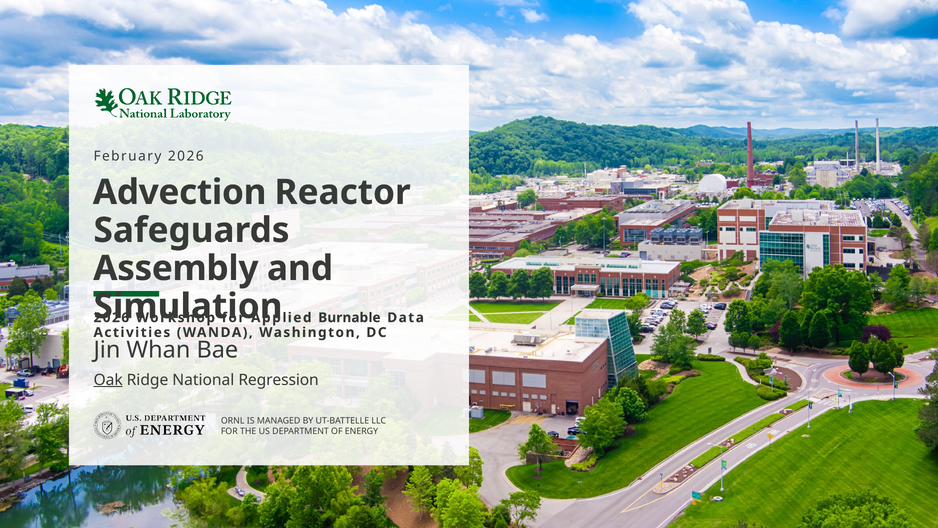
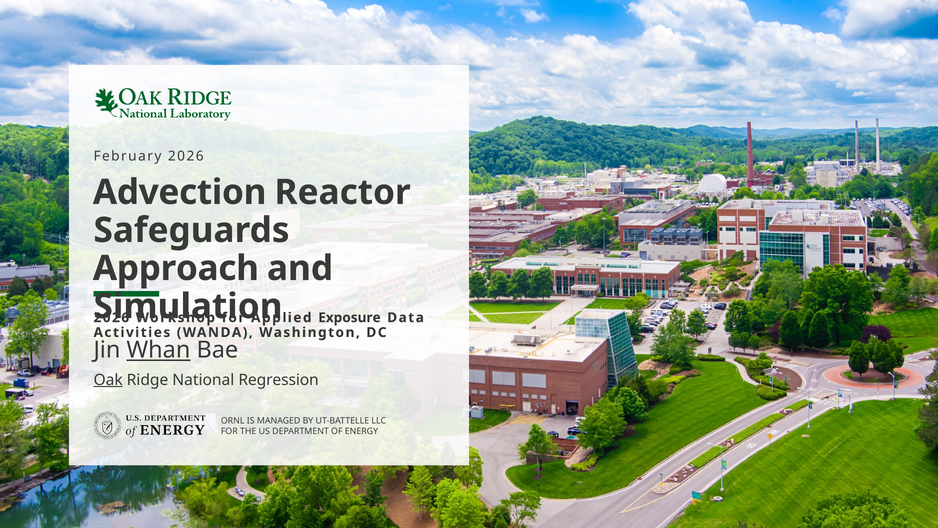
Assembly: Assembly -> Approach (176, 268)
Burnable: Burnable -> Exposure (349, 317)
Whan underline: none -> present (158, 350)
